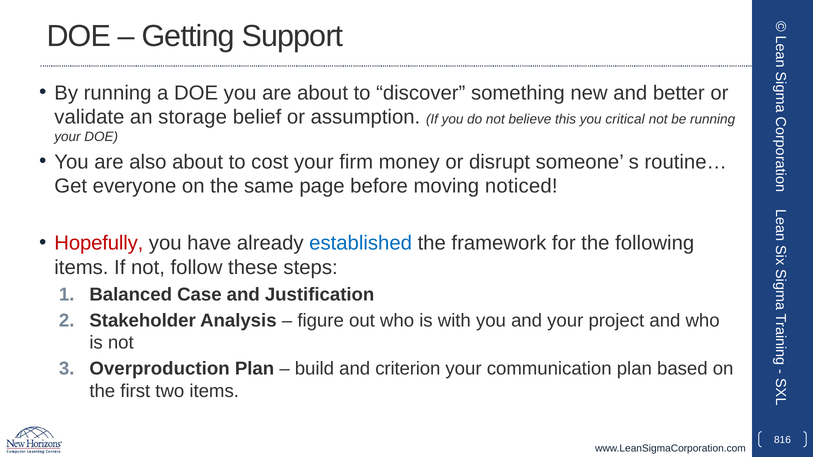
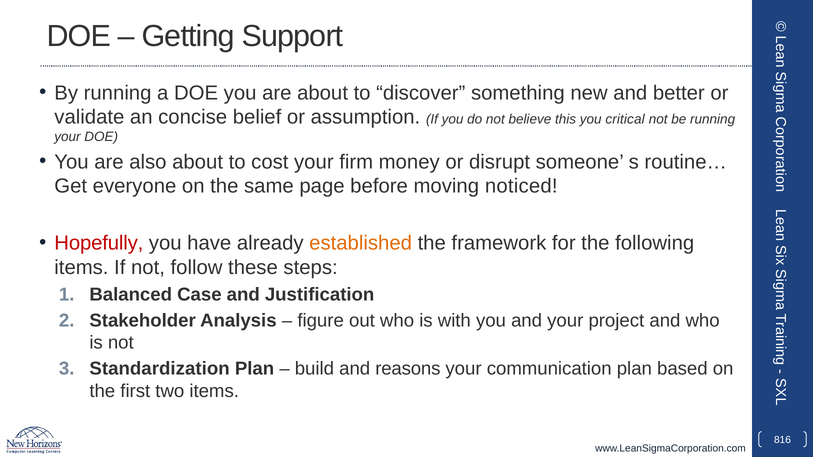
storage: storage -> concise (193, 117)
established colour: blue -> orange (361, 243)
Overproduction: Overproduction -> Standardization (160, 369)
criterion: criterion -> reasons (408, 369)
